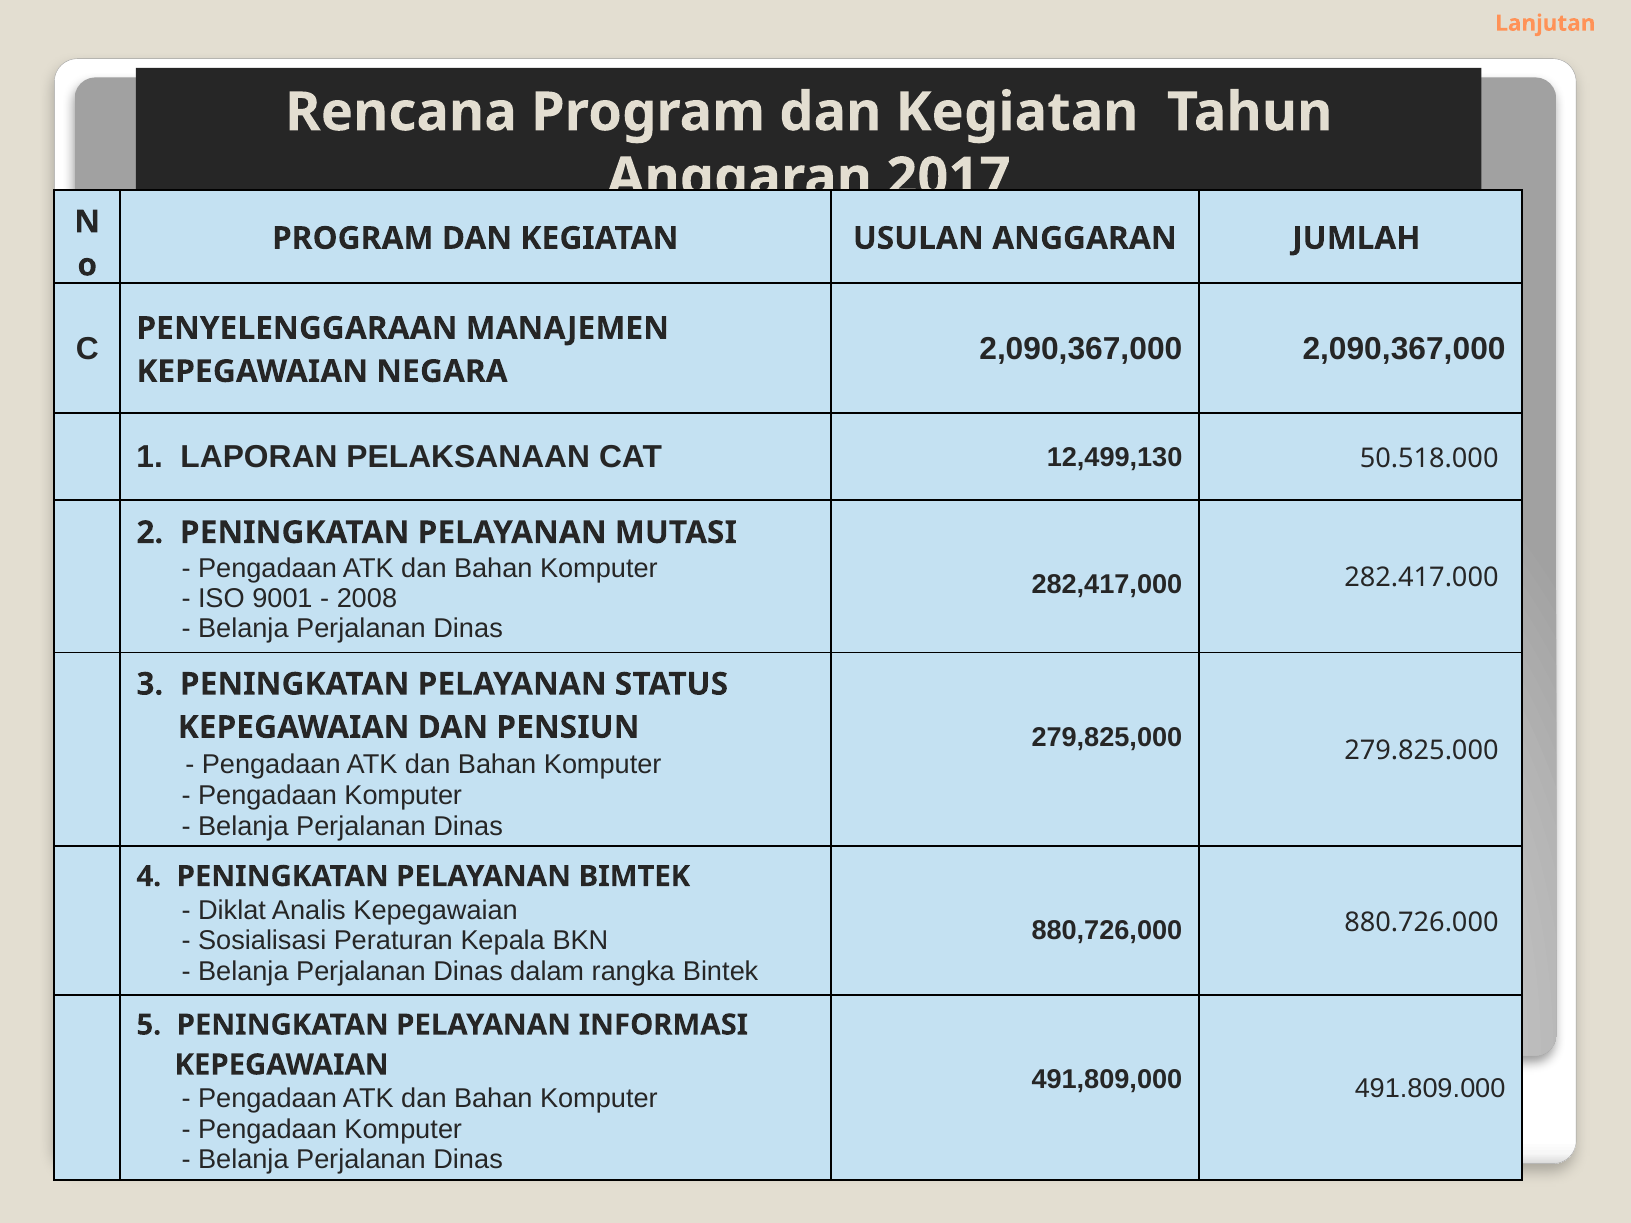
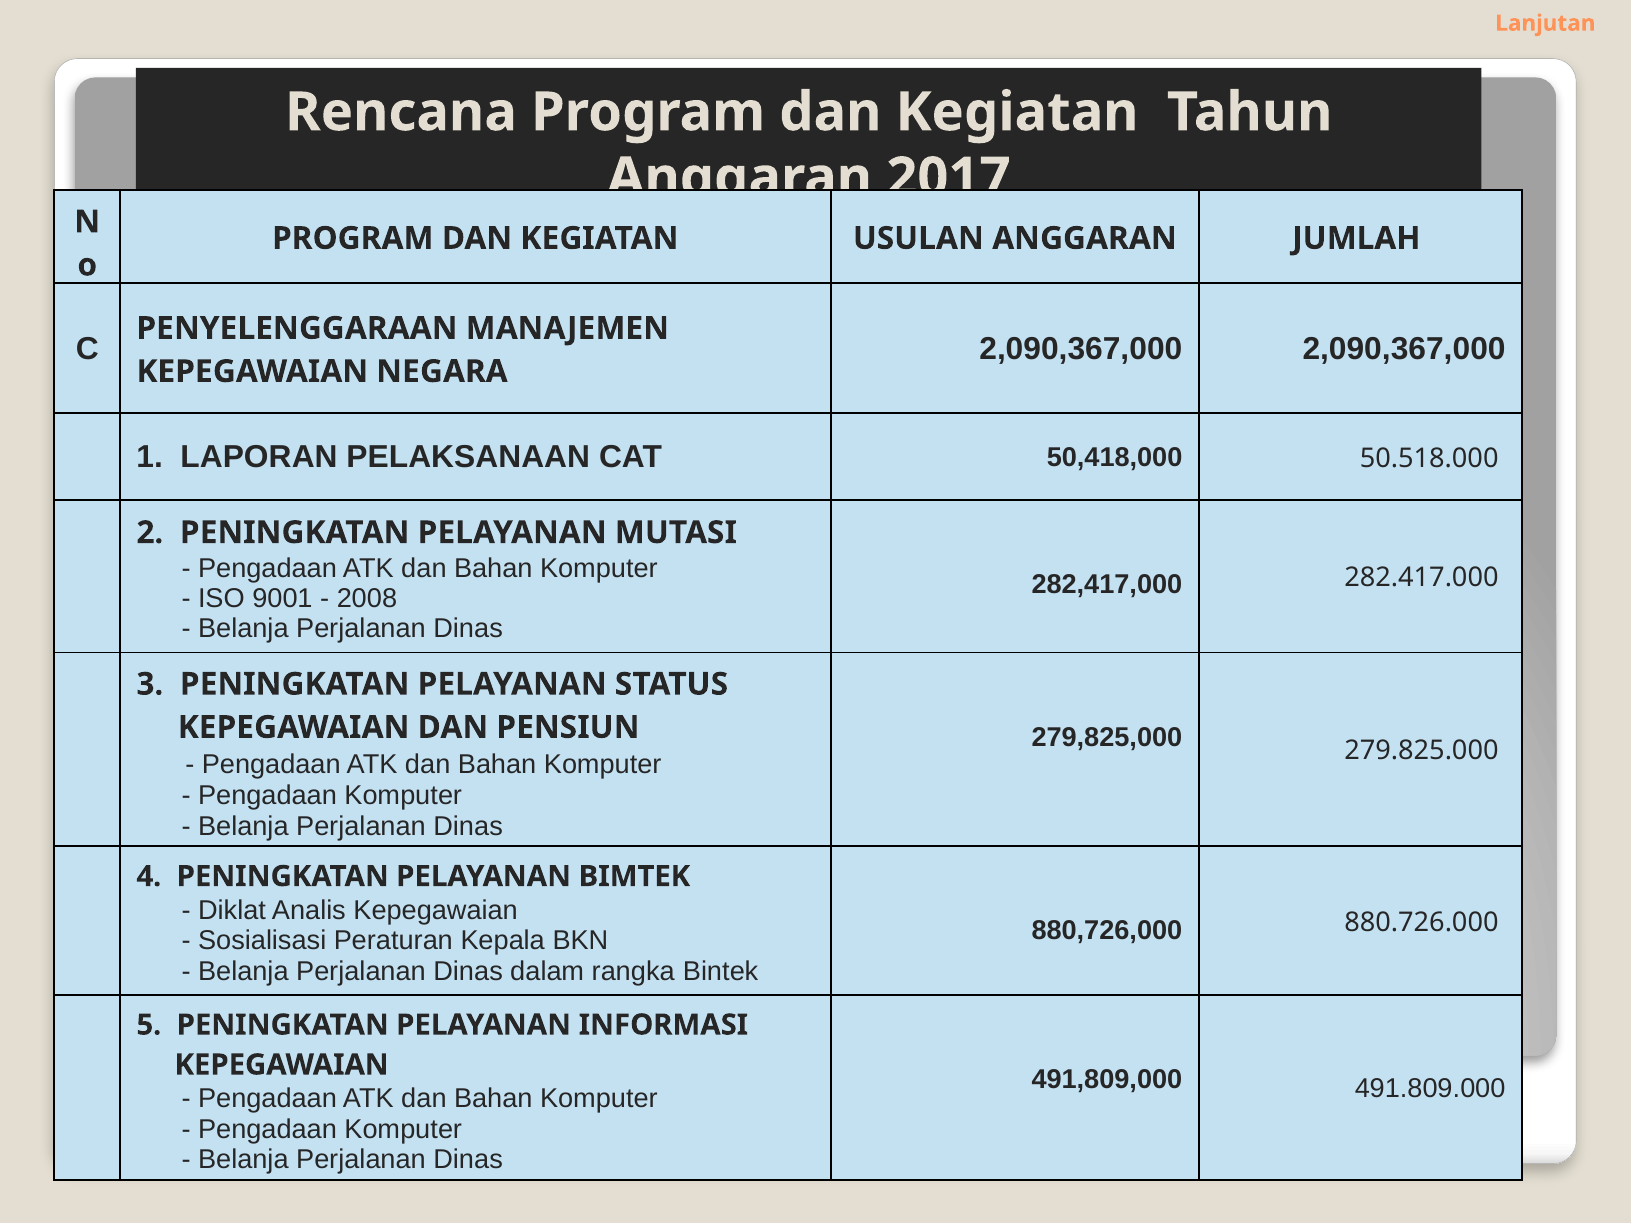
12,499,130: 12,499,130 -> 50,418,000 (1115, 457)
